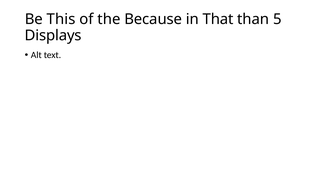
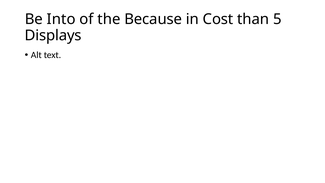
This: This -> Into (61, 19)
That: That -> Cost (218, 19)
